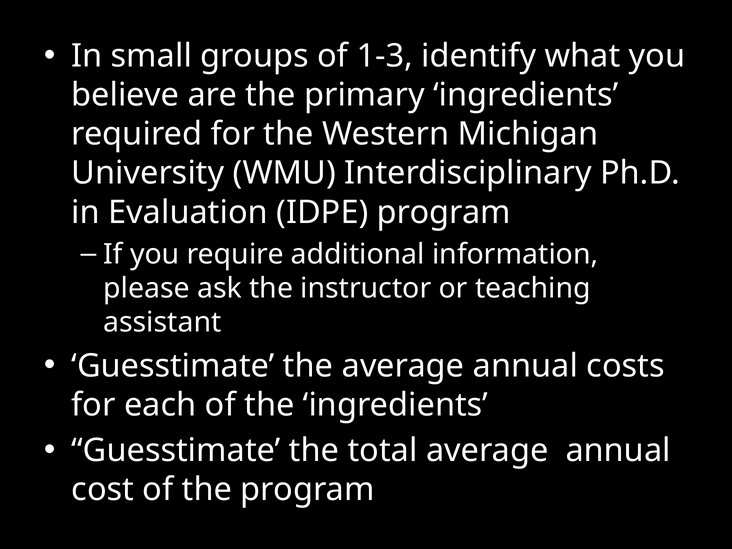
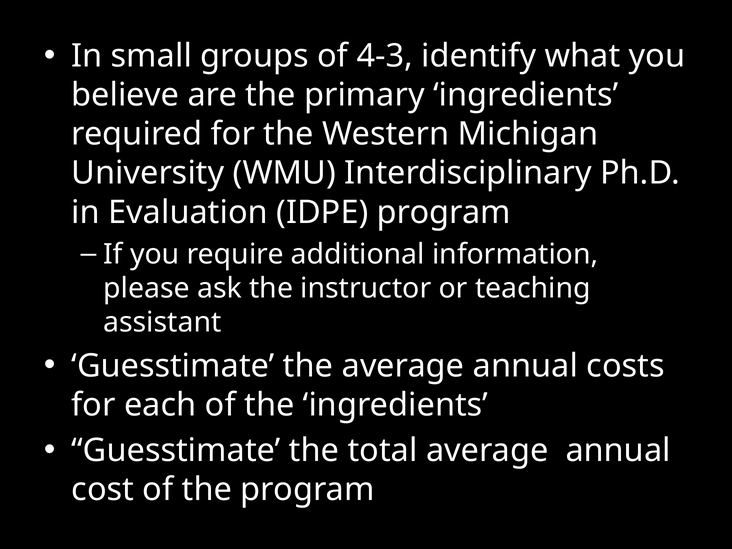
1-3: 1-3 -> 4-3 (385, 56)
